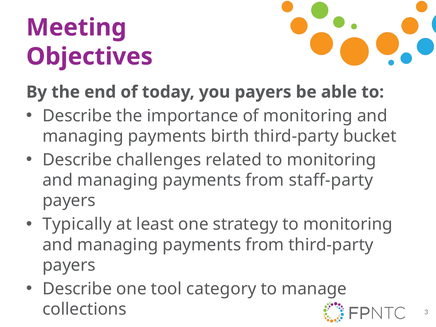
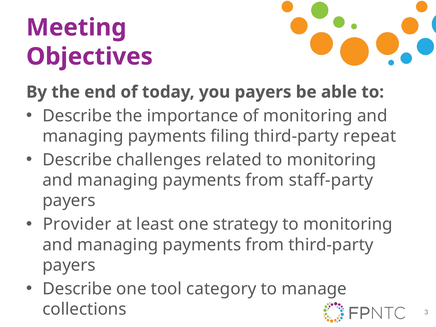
birth: birth -> filing (230, 136)
bucket: bucket -> repeat (370, 136)
Typically: Typically -> Provider (77, 224)
